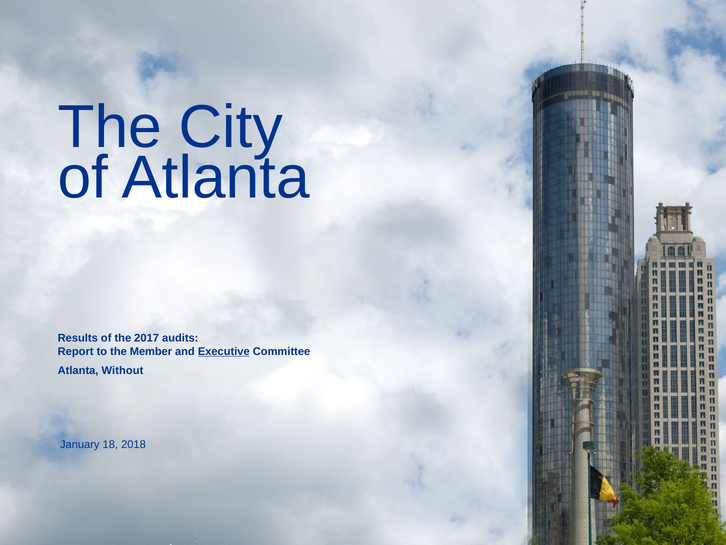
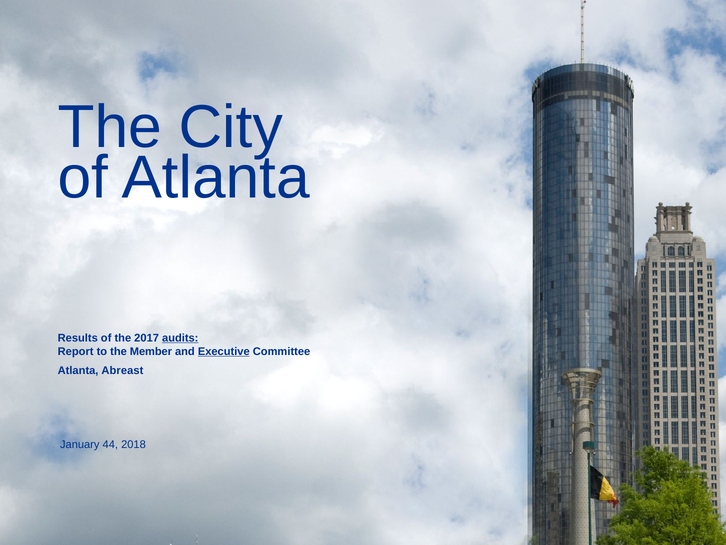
audits underline: none -> present (180, 338)
Without: Without -> Abreast (122, 370)
18: 18 -> 44 (110, 444)
